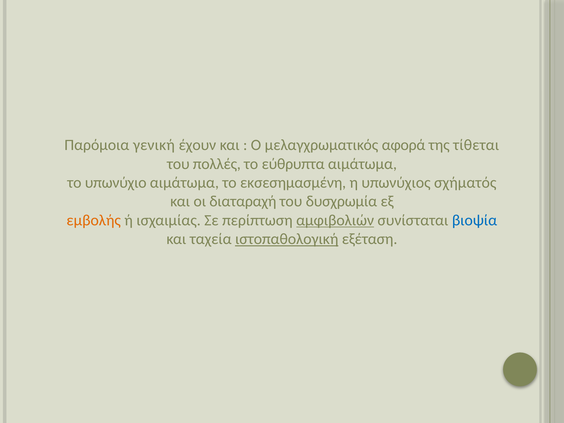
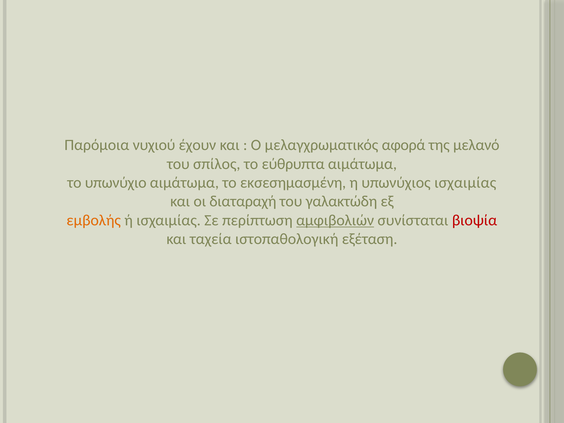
γενική: γενική -> νυχιού (154, 145)
τίθεται: τίθεται -> μελανό (476, 145)
πολλές: πολλές -> σπίλος (217, 164)
υπωνύχιος σχήματός: σχήματός -> ισχαιμίας (465, 183)
δυσχρωμία: δυσχρωμία -> γαλακτώδη (341, 201)
βιοψία colour: blue -> red (474, 220)
ιστοπαθολογική underline: present -> none (287, 239)
